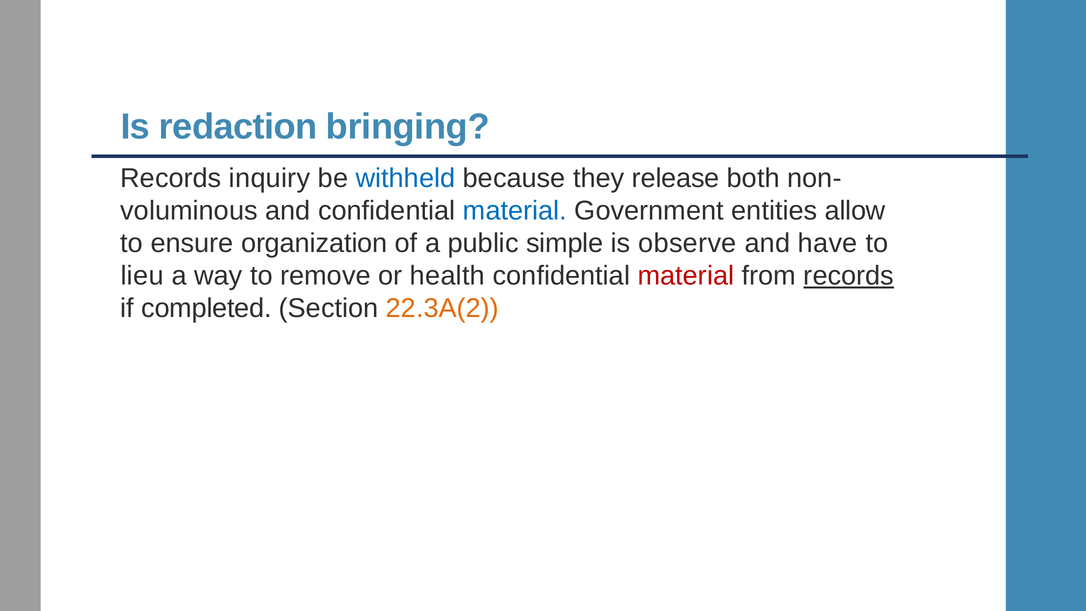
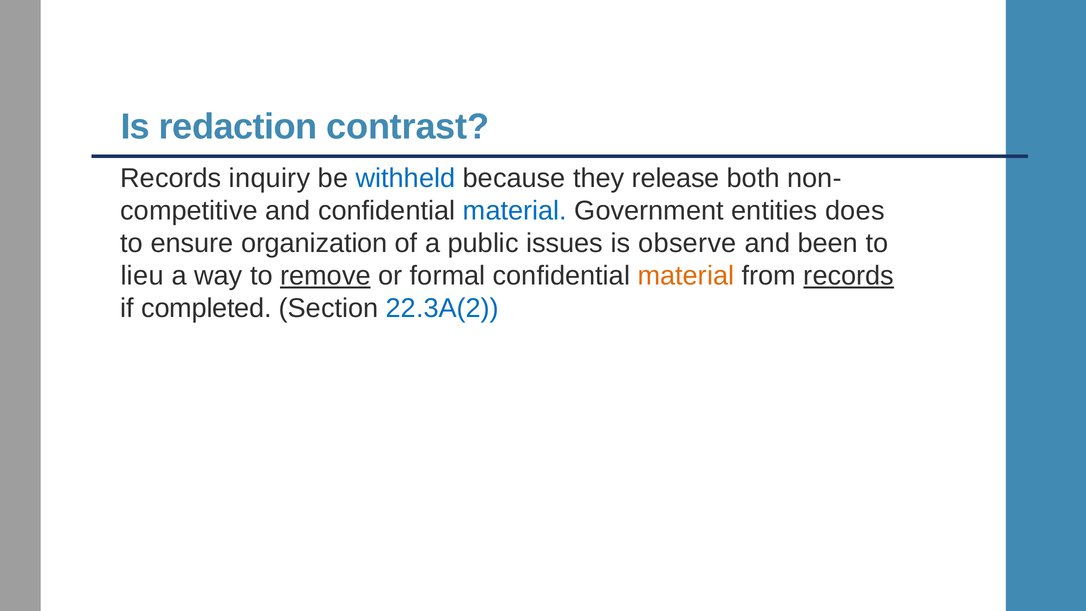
bringing: bringing -> contrast (408, 127)
voluminous: voluminous -> competitive (189, 211)
allow: allow -> does (855, 211)
simple: simple -> issues (565, 243)
have: have -> been (828, 243)
remove underline: none -> present (325, 276)
health: health -> formal (448, 276)
material colour: red -> orange (686, 276)
22.3A(2 colour: orange -> blue (442, 308)
